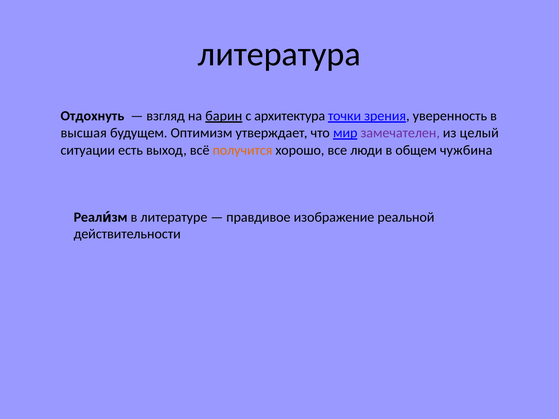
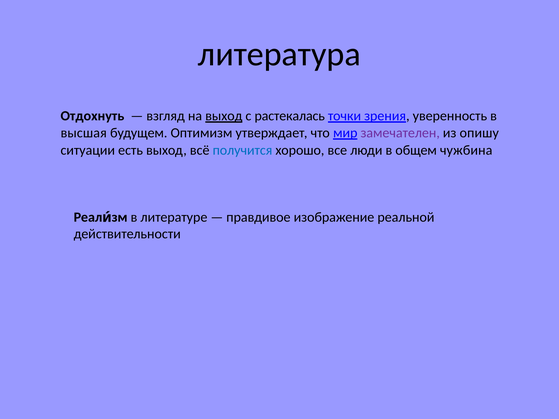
на барин: барин -> выход (224, 116)
архитектура: архитектура -> растекалась (290, 116)
целый: целый -> опишу (479, 133)
получится colour: orange -> blue (242, 150)
